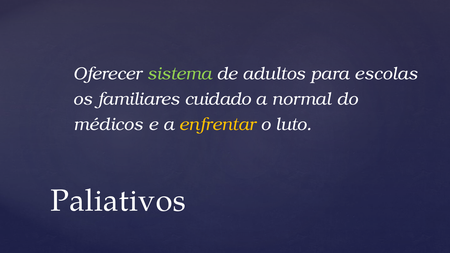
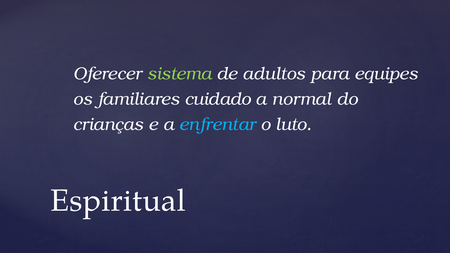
escolas: escolas -> equipes (386, 74)
médicos: médicos -> crianças (108, 124)
enfrentar colour: yellow -> light blue (218, 124)
Paliativos: Paliativos -> Espiritual (118, 201)
